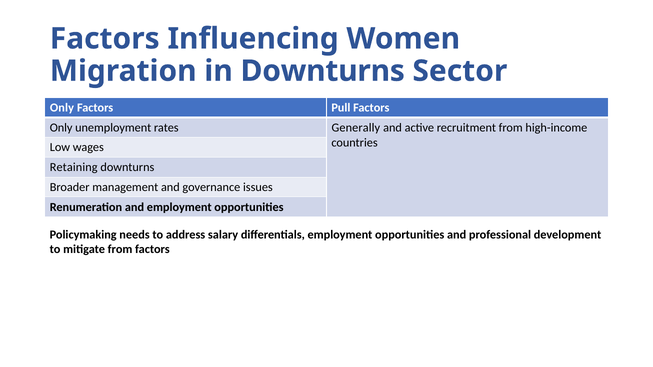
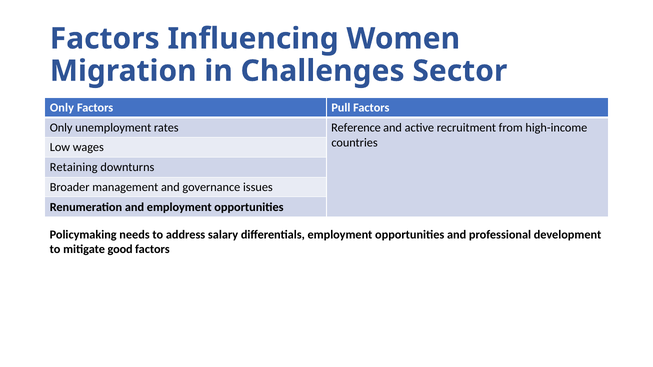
in Downturns: Downturns -> Challenges (323, 71)
Generally: Generally -> Reference (356, 128)
mitigate from: from -> good (120, 249)
